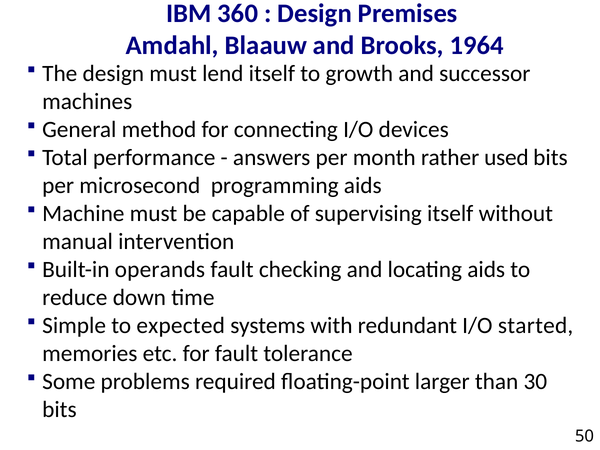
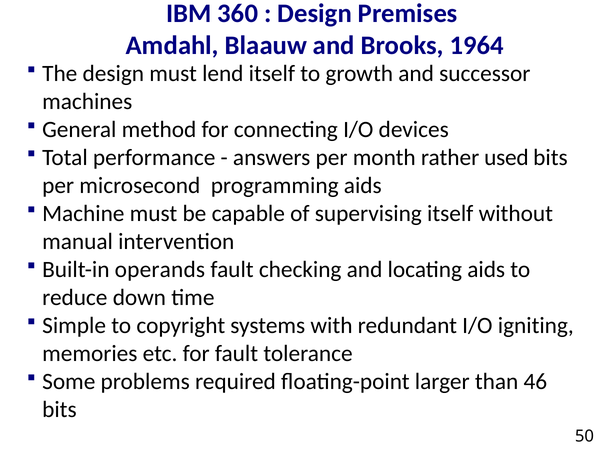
expected: expected -> copyright (181, 326)
started: started -> igniting (536, 326)
30: 30 -> 46 (535, 382)
